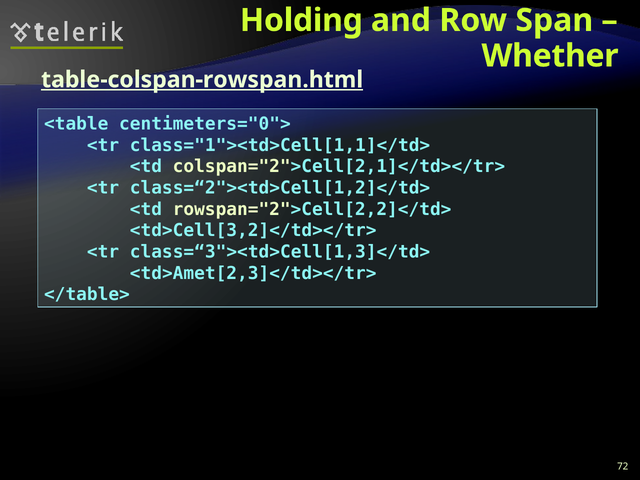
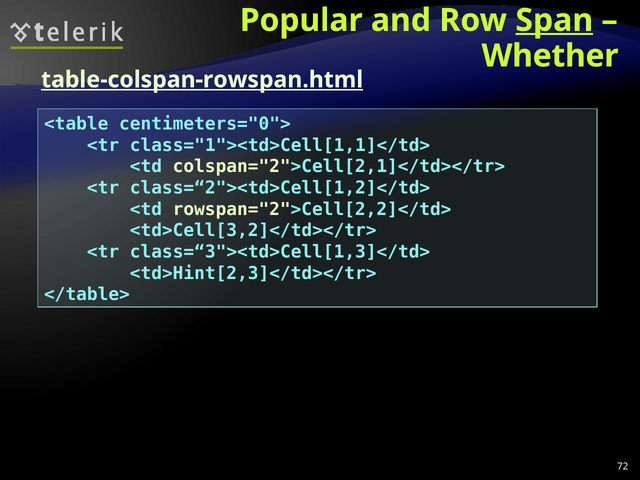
Holding: Holding -> Popular (301, 20)
Span underline: none -> present (554, 20)
<td>Amet[2,3]</td></tr>: <td>Amet[2,3]</td></tr> -> <td>Hint[2,3]</td></tr> (253, 273)
